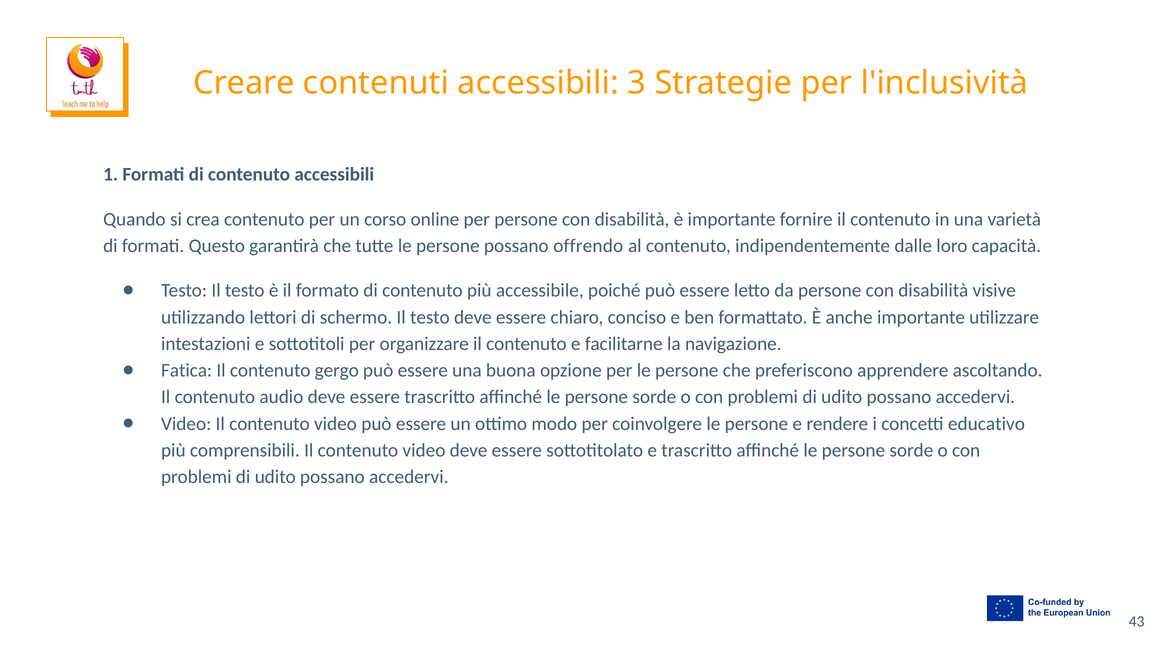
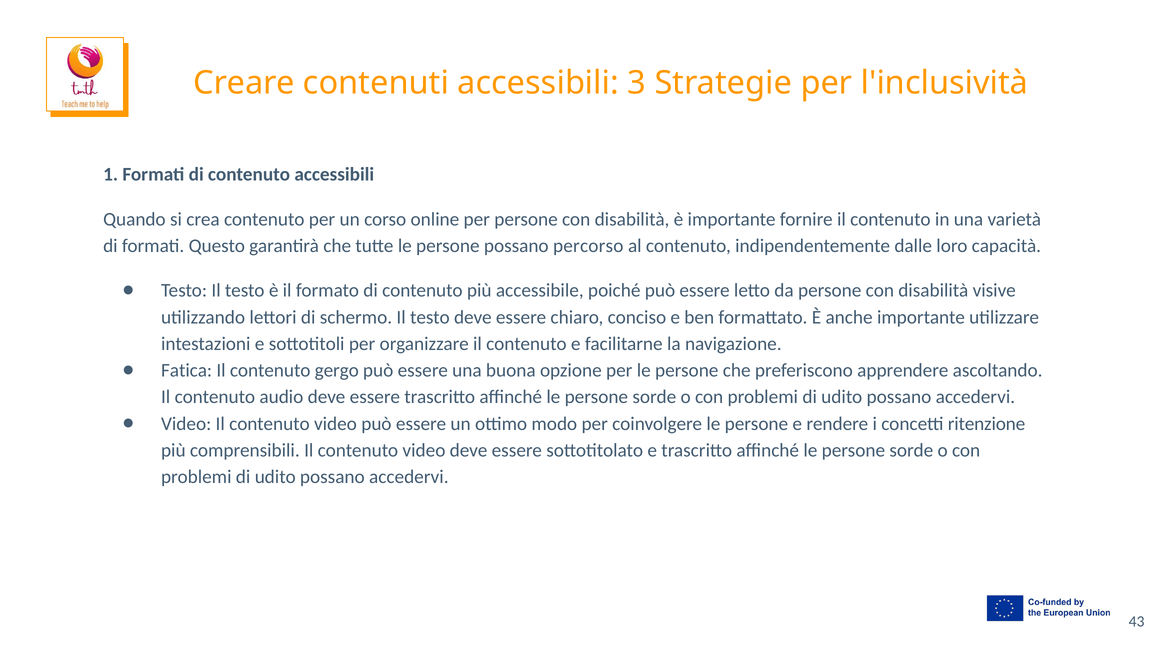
offrendo: offrendo -> percorso (588, 246)
educativo: educativo -> ritenzione (987, 423)
